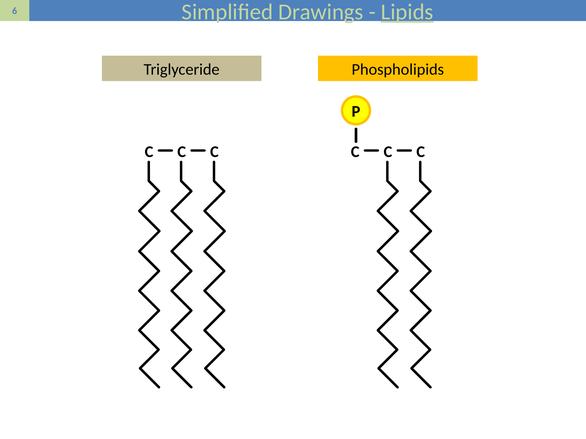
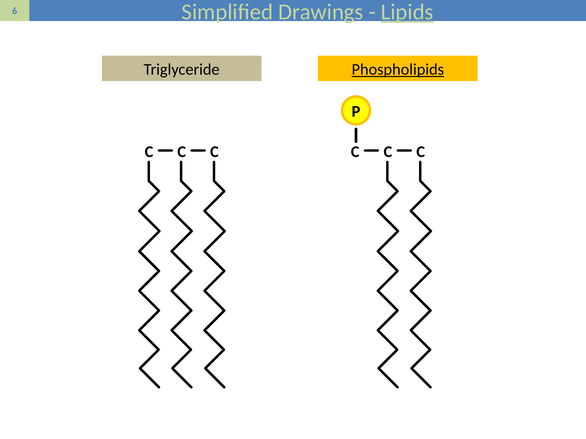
Phospholipids underline: none -> present (398, 70)
